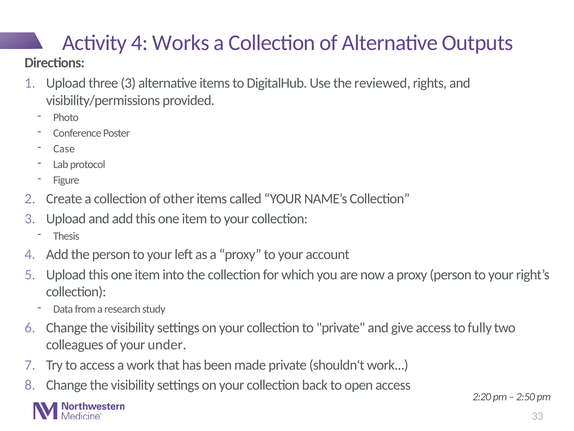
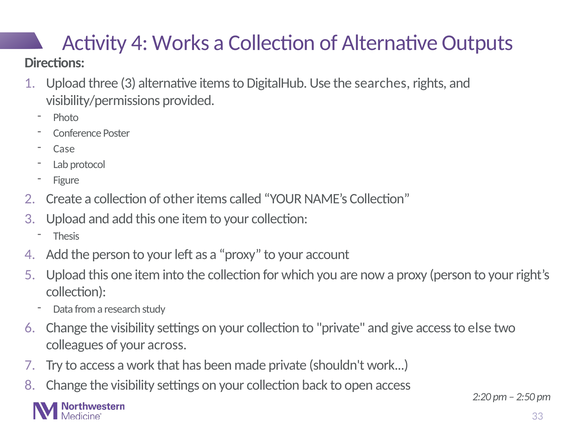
reviewed: reviewed -> searches (382, 83)
fully: fully -> else (480, 327)
under: under -> across (167, 345)
